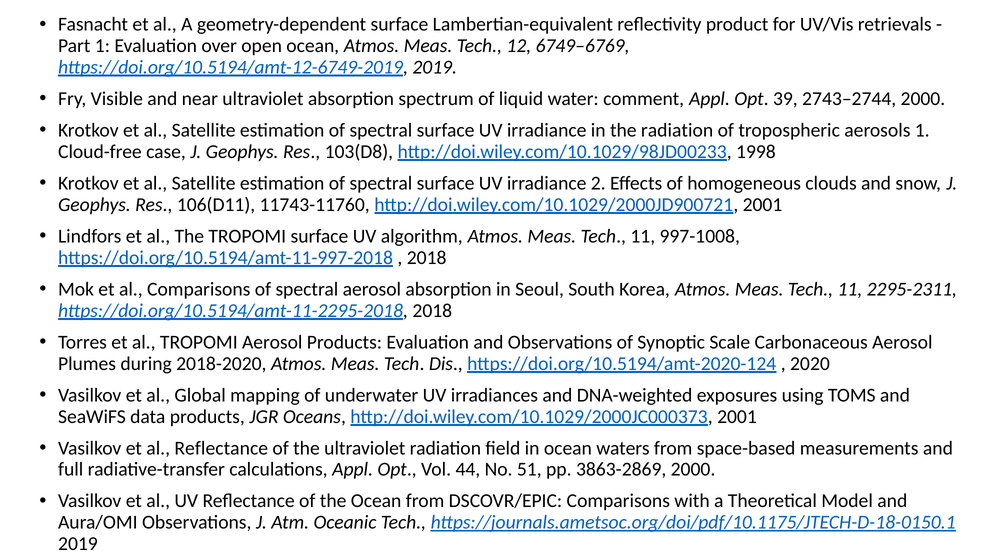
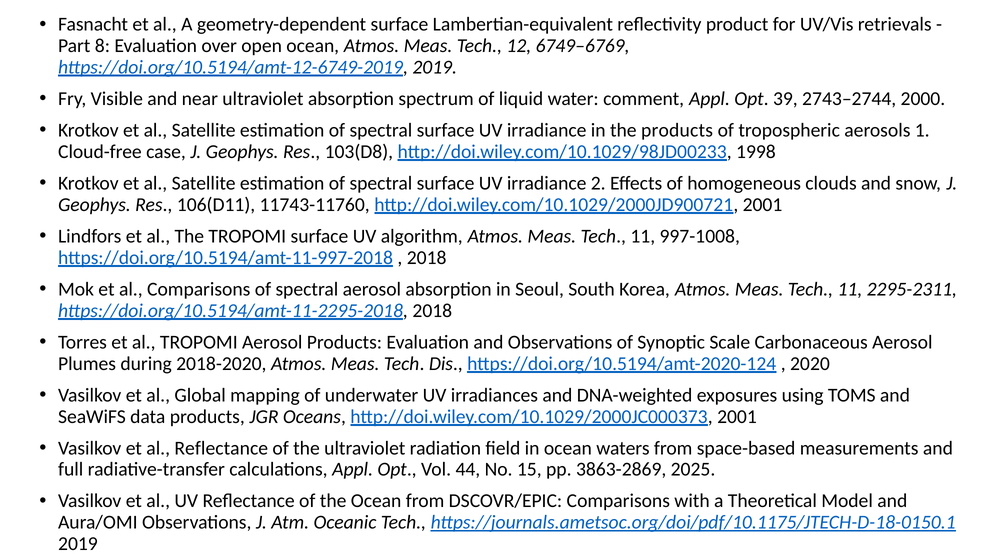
Part 1: 1 -> 8 (102, 46)
the radiation: radiation -> products (677, 130)
51: 51 -> 15 (529, 469)
3863-2869 2000: 2000 -> 2025 (693, 469)
